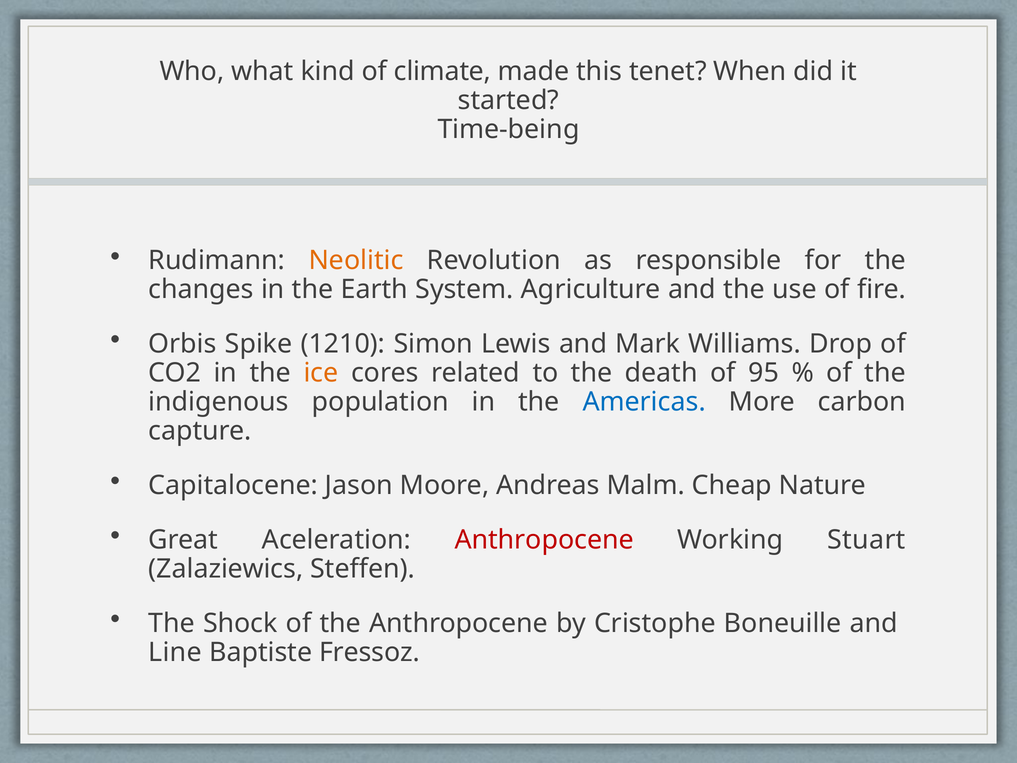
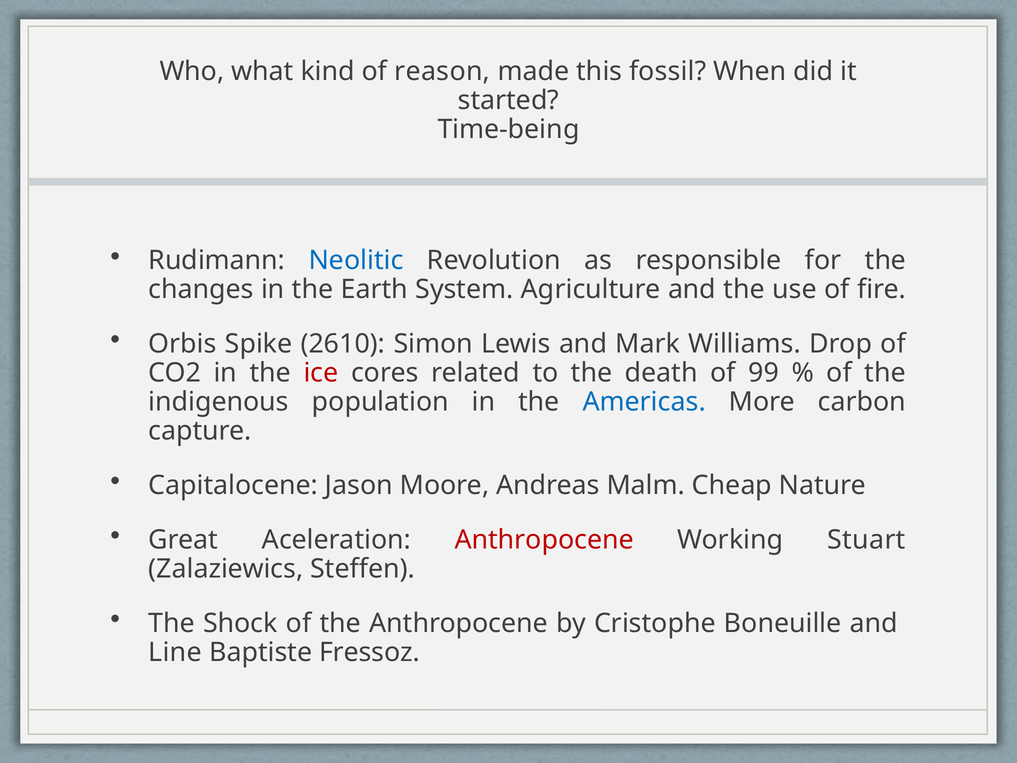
climate: climate -> reason (442, 72)
tenet: tenet -> fossil (668, 72)
Neolitic colour: orange -> blue (356, 260)
1210: 1210 -> 2610 (343, 344)
ice colour: orange -> red (321, 373)
95: 95 -> 99 (764, 373)
